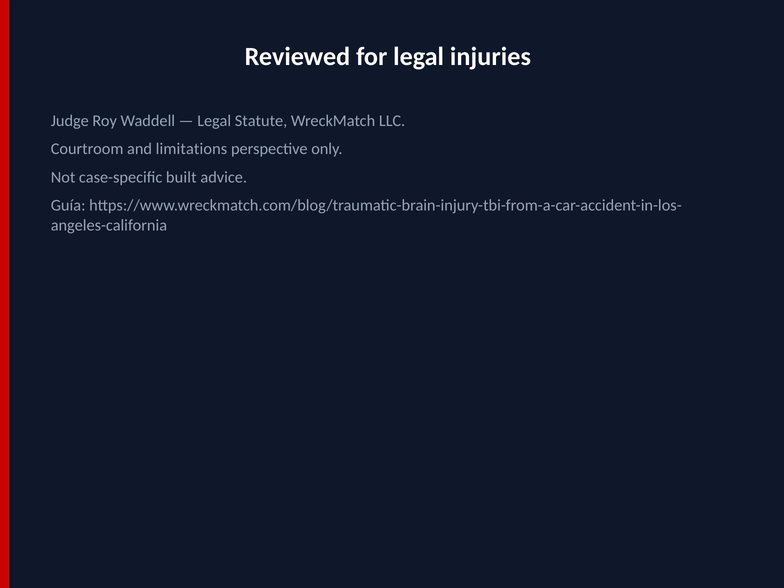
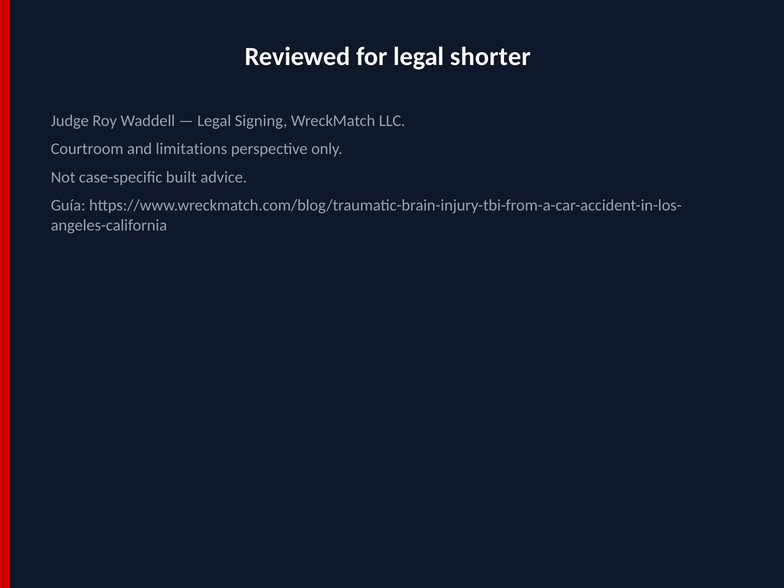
injuries: injuries -> shorter (490, 57)
Statute: Statute -> Signing (261, 121)
